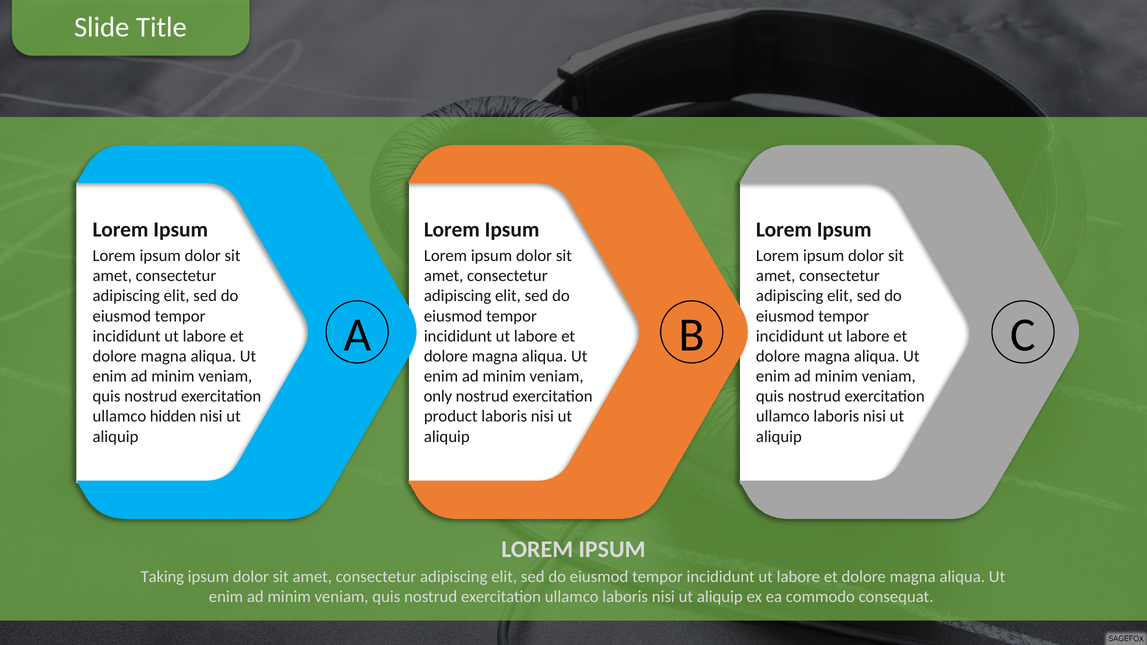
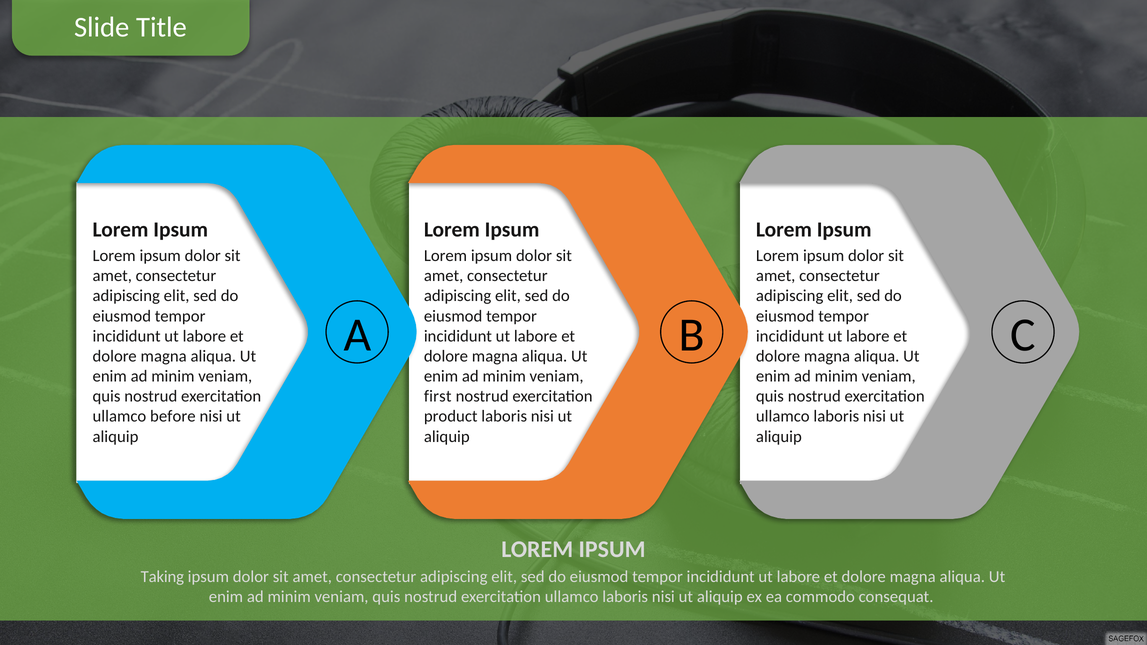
only: only -> first (438, 396)
hidden: hidden -> before (173, 417)
